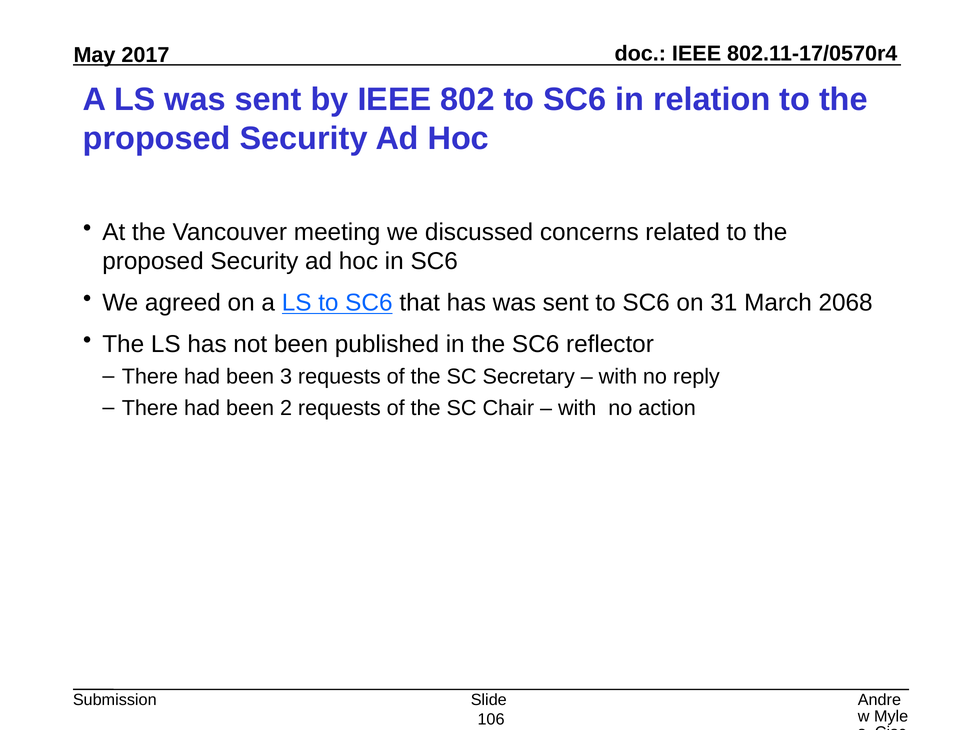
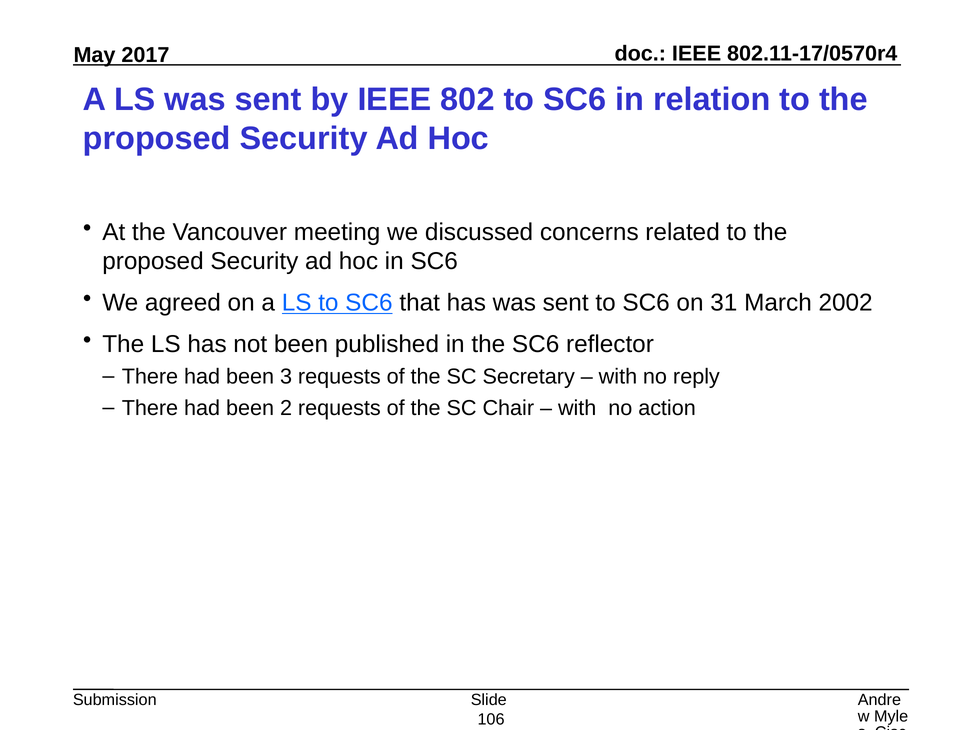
2068: 2068 -> 2002 (846, 303)
